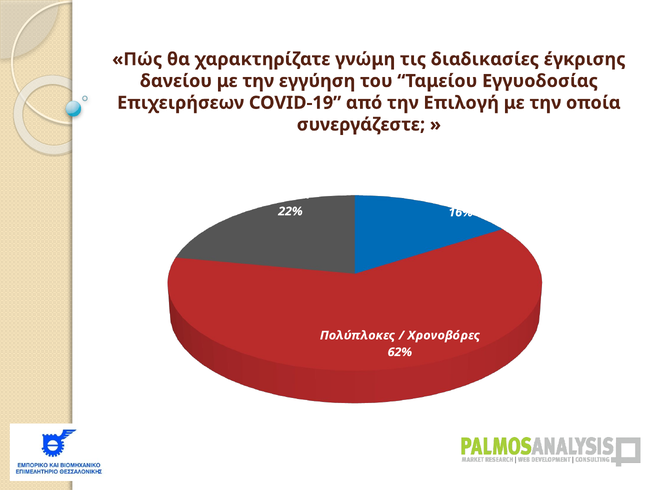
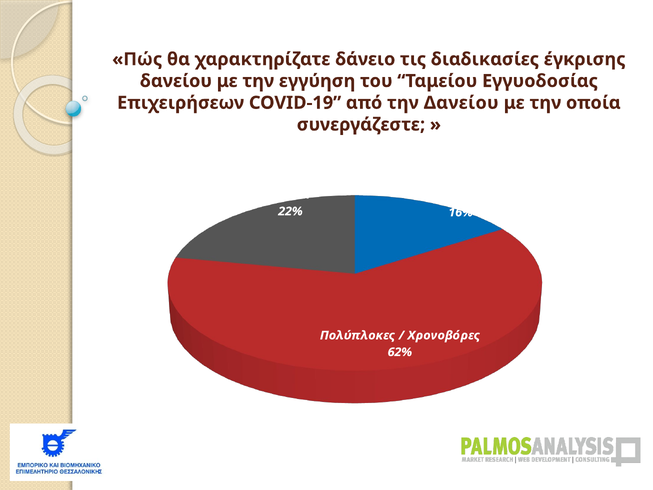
γνώμη: γνώμη -> δάνειο (365, 59)
την Επιλογή: Επιλογή -> Δανείου (461, 103)
